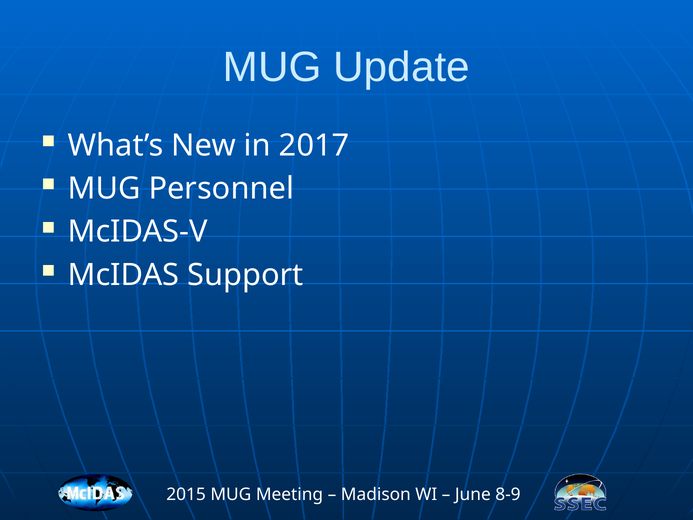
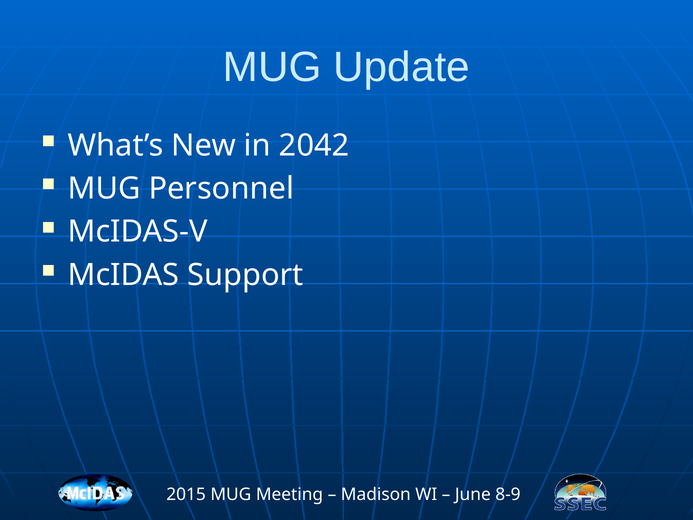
2017: 2017 -> 2042 (314, 145)
